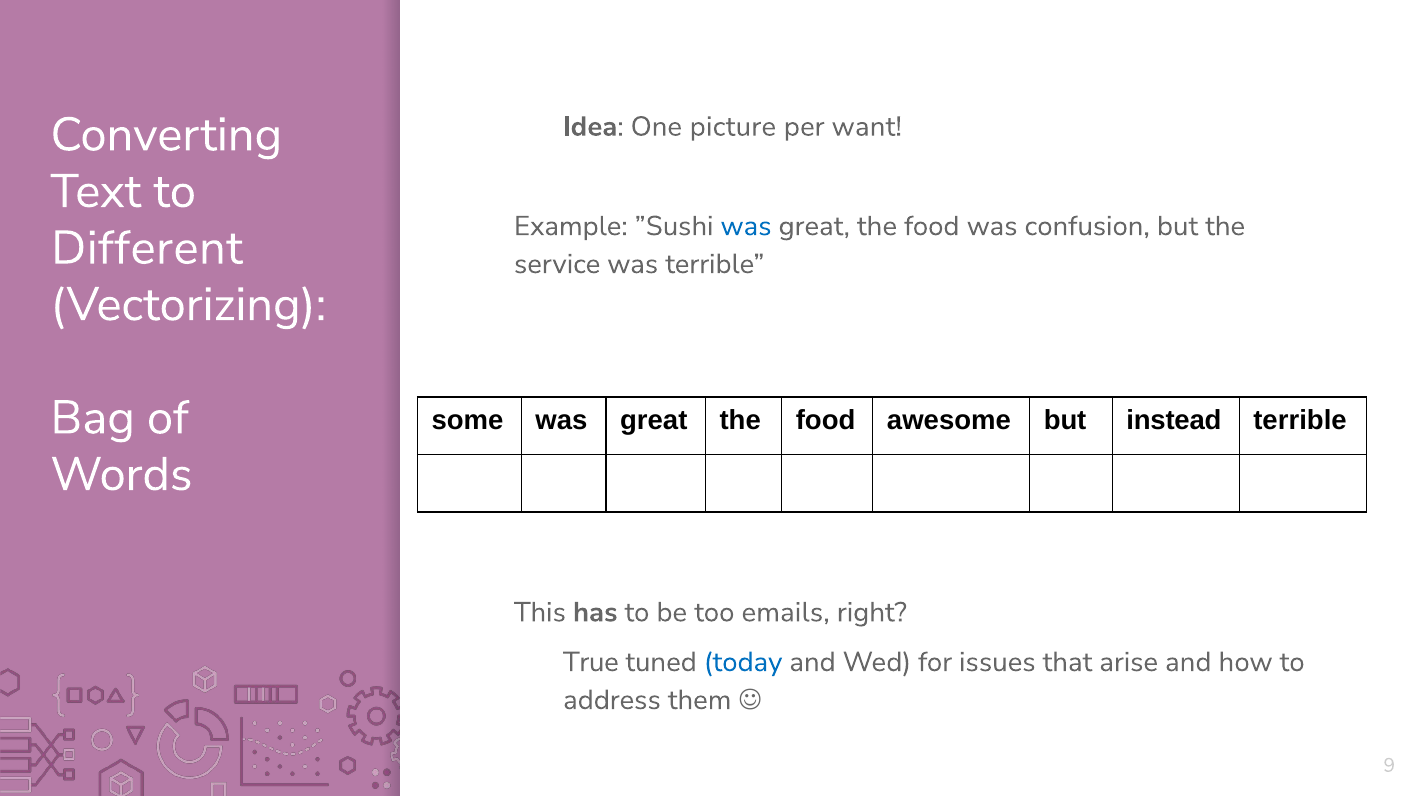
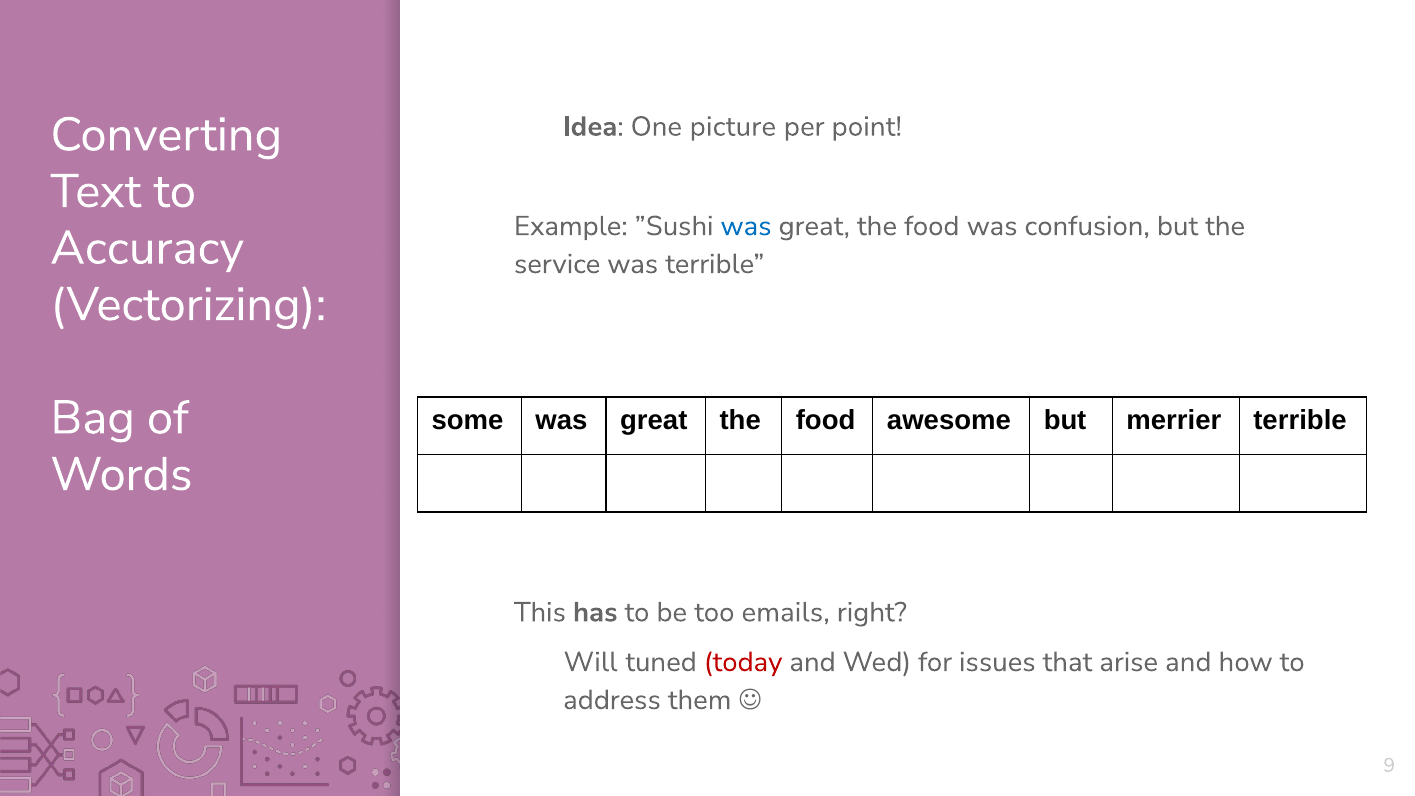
want: want -> point (867, 127)
Different: Different -> Accuracy (147, 248)
instead: instead -> merrier (1174, 420)
True: True -> Will (591, 662)
today colour: blue -> red (743, 662)
